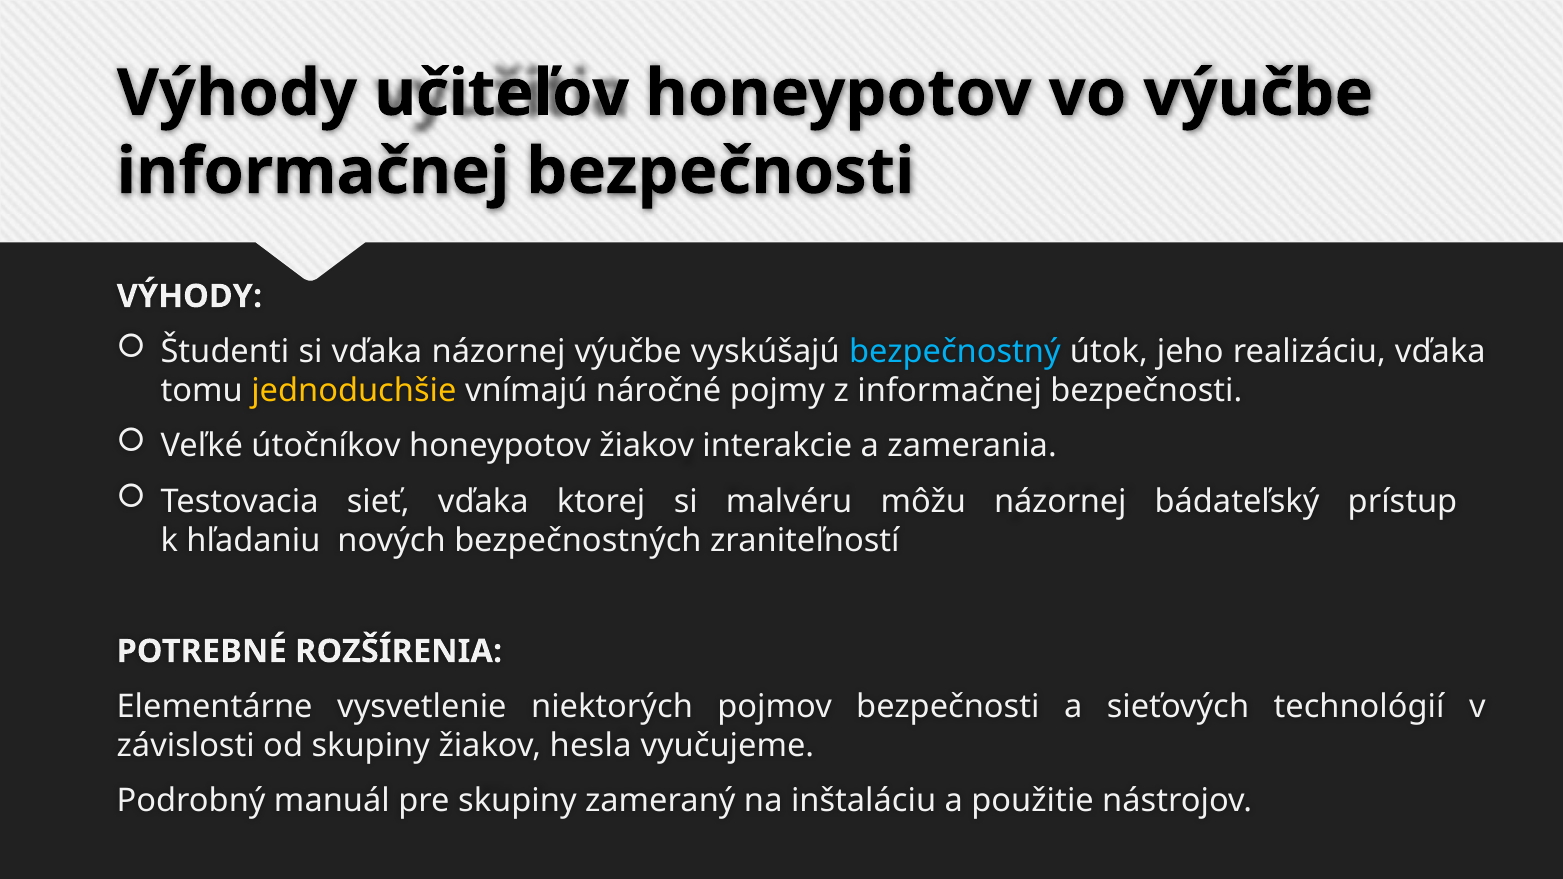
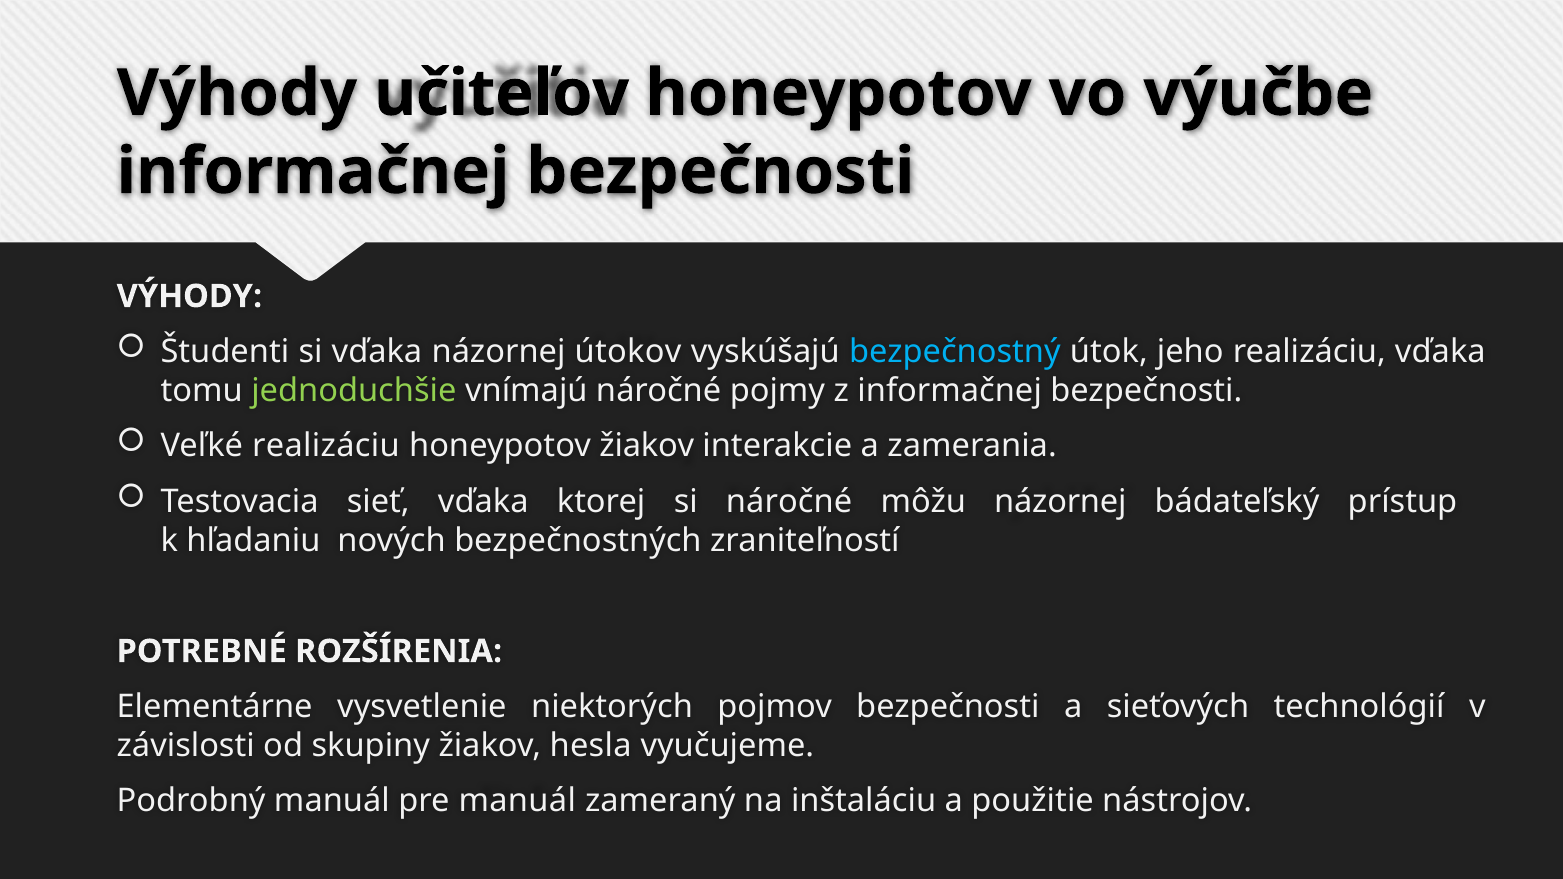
názornej výučbe: výučbe -> útokov (628, 352)
jednoduchšie colour: yellow -> light green (354, 391)
Veľké útočníkov: útočníkov -> realizáciu (326, 446)
si malvéru: malvéru -> náročné (789, 502)
pre skupiny: skupiny -> manuál (517, 801)
